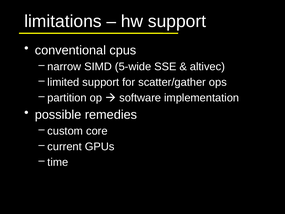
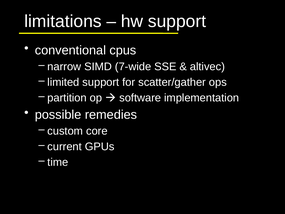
5-wide: 5-wide -> 7-wide (133, 67)
